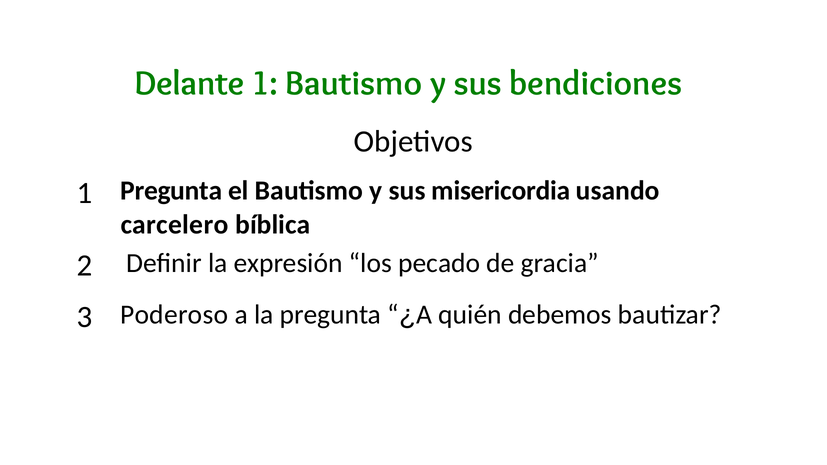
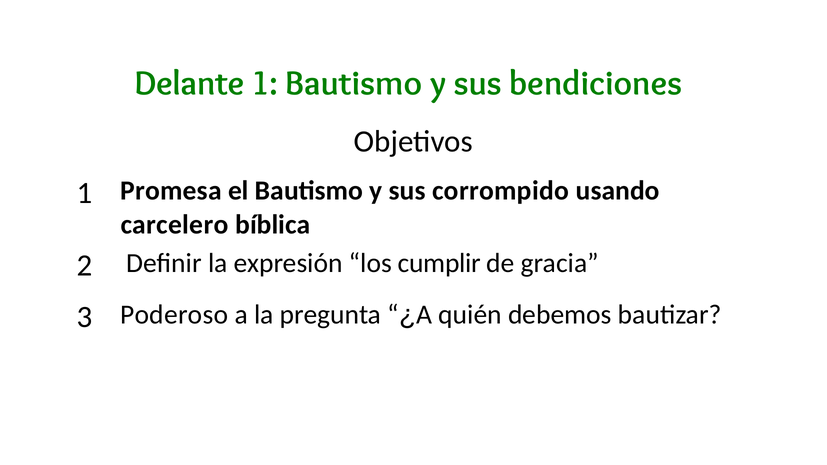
1 Pregunta: Pregunta -> Promesa (171, 191)
misericordia: misericordia -> corrompido (501, 191)
pecado: pecado -> cumplir (439, 263)
